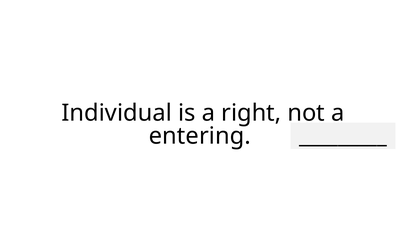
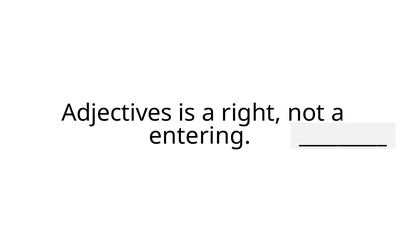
Individual: Individual -> Adjectives (117, 113)
